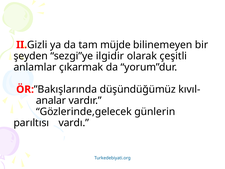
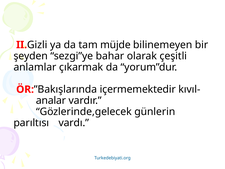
ilgidir: ilgidir -> bahar (110, 56)
düşündüğümüz: düşündüğümüz -> içermemektedir (138, 89)
